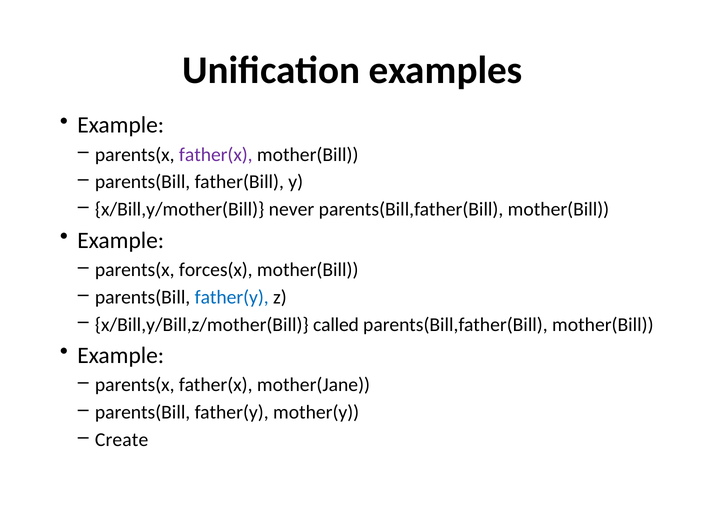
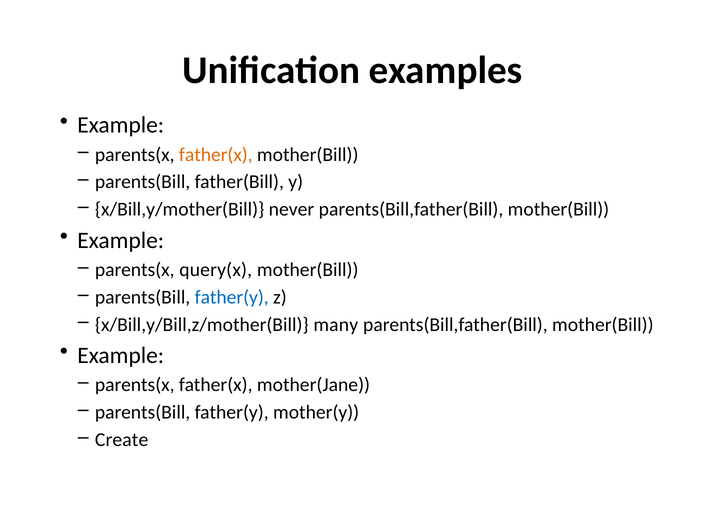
father(x colour: purple -> orange (216, 155)
forces(x: forces(x -> query(x (216, 270)
called: called -> many (336, 325)
